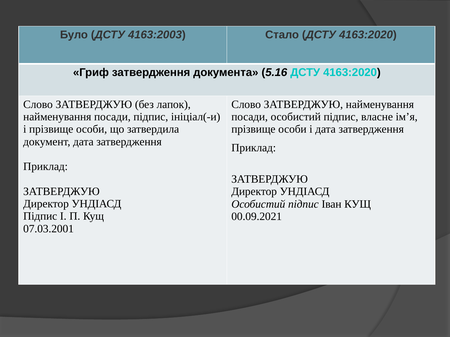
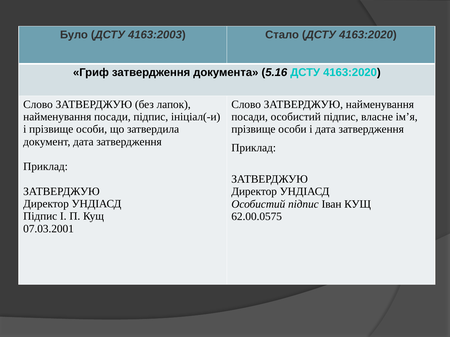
00.09.2021: 00.09.2021 -> 62.00.0575 (257, 217)
